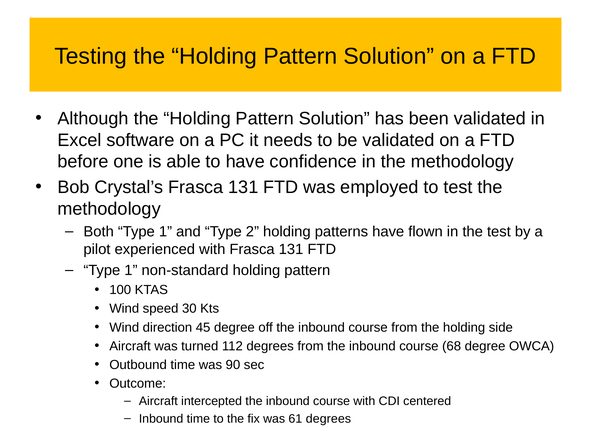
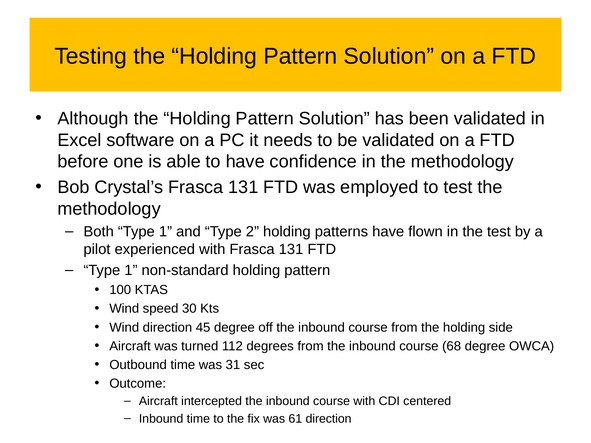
90: 90 -> 31 (233, 365)
61 degrees: degrees -> direction (329, 419)
